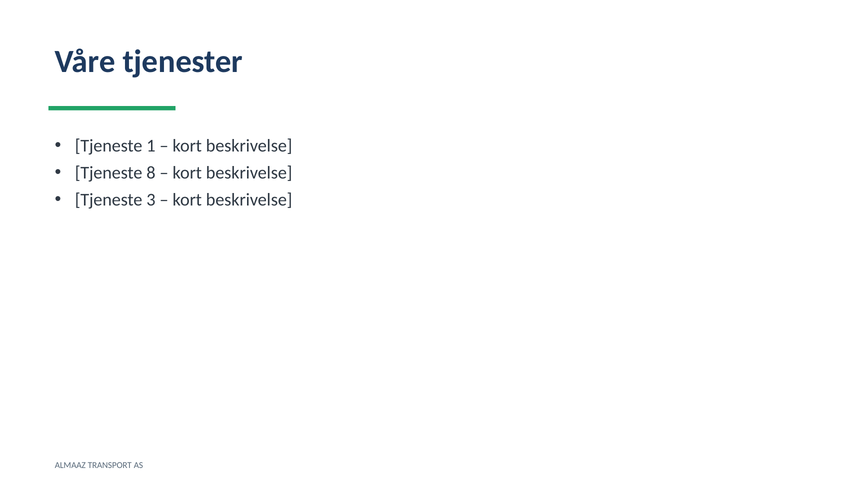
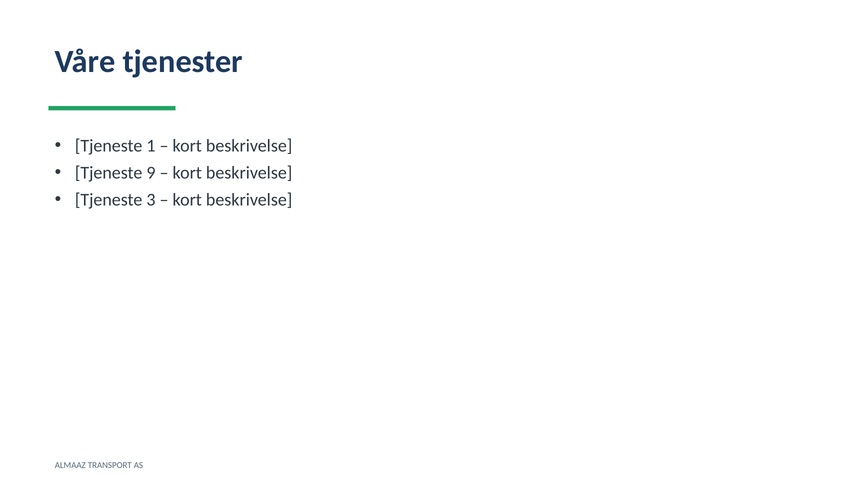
8: 8 -> 9 (151, 173)
